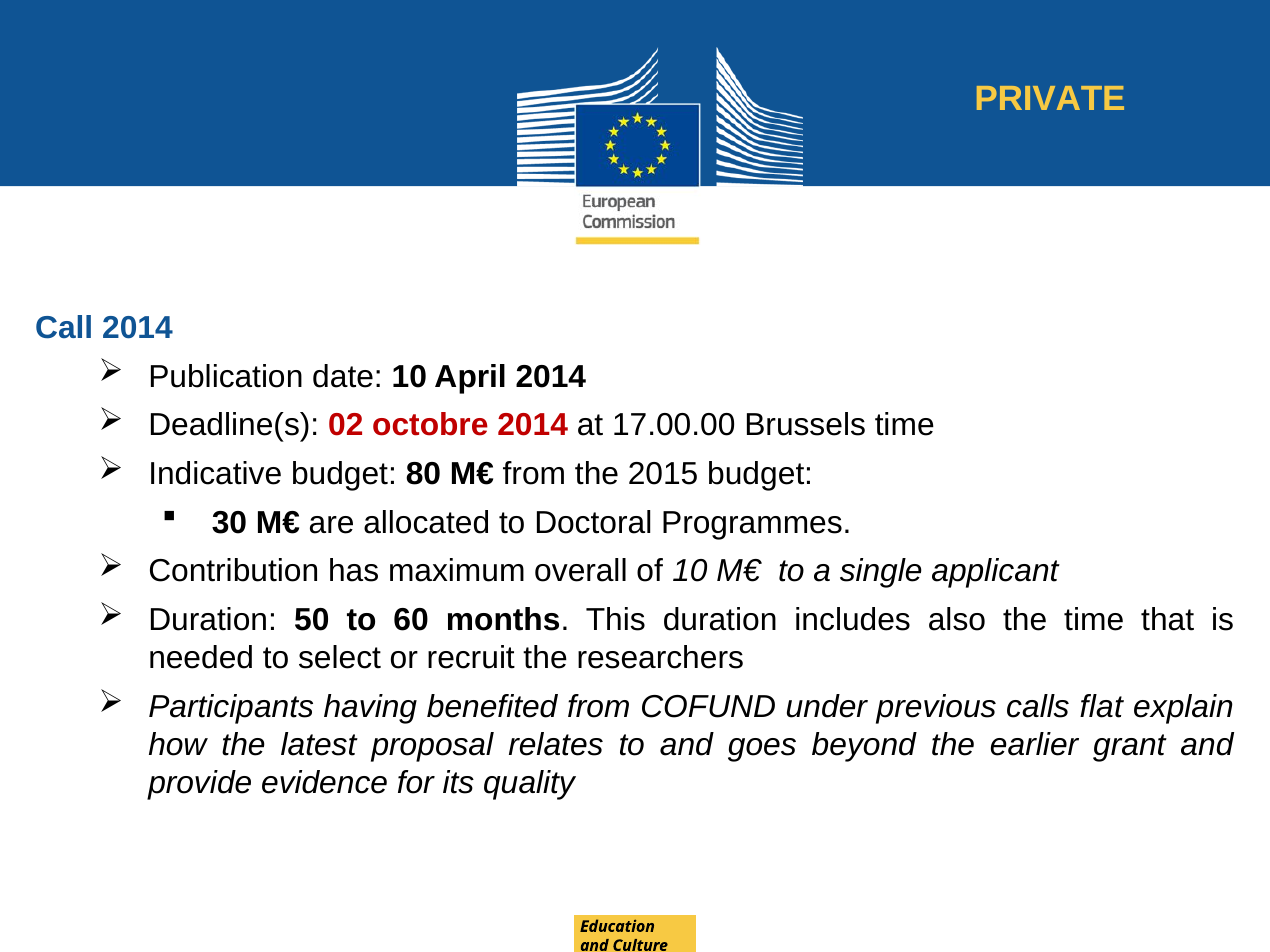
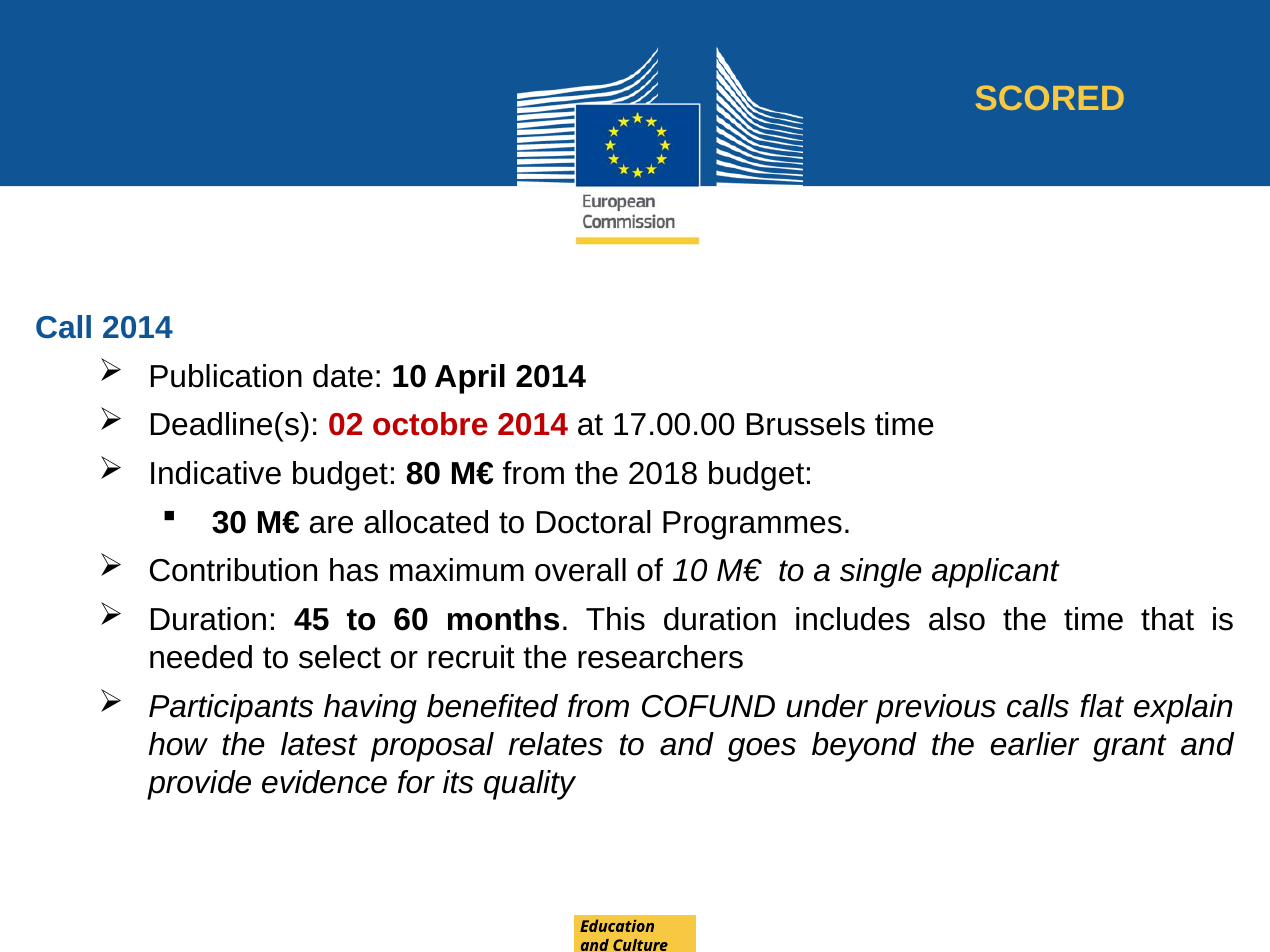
PRIVATE: PRIVATE -> SCORED (1050, 99)
2015: 2015 -> 2018 (663, 474)
50: 50 -> 45 (312, 620)
